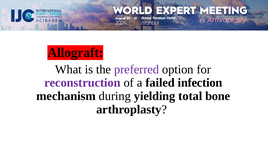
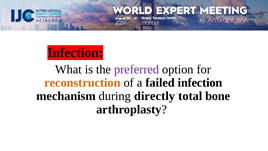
Allograft: Allograft -> Infection (75, 53)
reconstruction colour: purple -> orange (82, 83)
yielding: yielding -> directly (155, 96)
